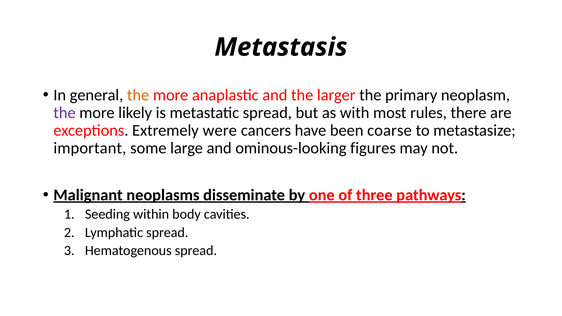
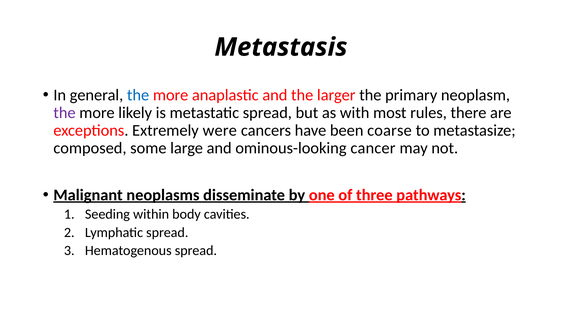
the colour: orange -> blue (138, 95)
important: important -> composed (90, 148)
figures: figures -> cancer (373, 148)
